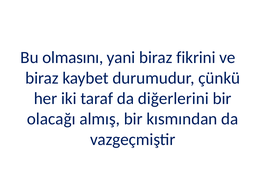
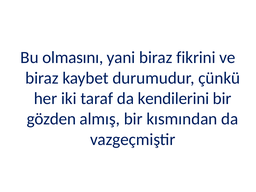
diğerlerini: diğerlerini -> kendilerini (173, 98)
olacağı: olacağı -> gözden (51, 119)
